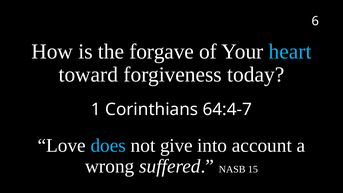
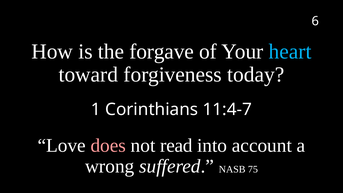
64:4-7: 64:4-7 -> 11:4-7 (227, 109)
does colour: light blue -> pink (108, 145)
give: give -> read (176, 145)
15: 15 -> 75 (253, 169)
